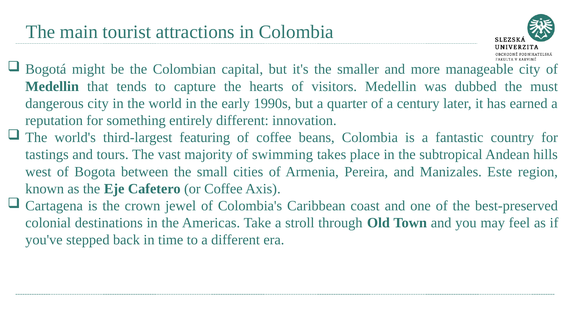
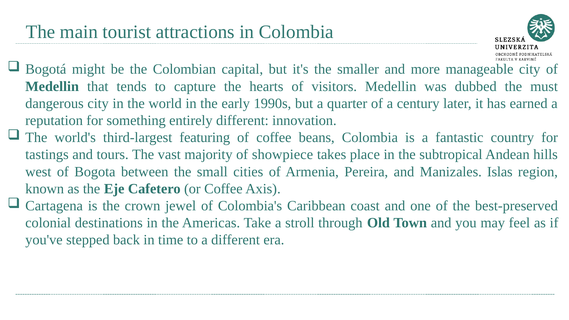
swimming: swimming -> showpiece (283, 155)
Este: Este -> Islas (500, 172)
